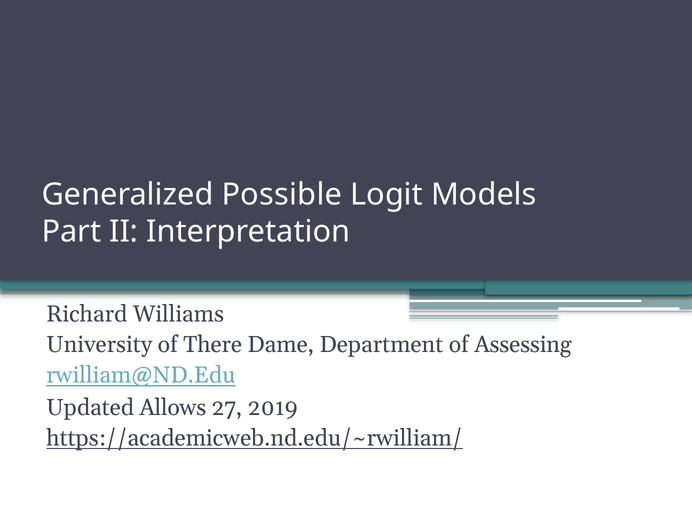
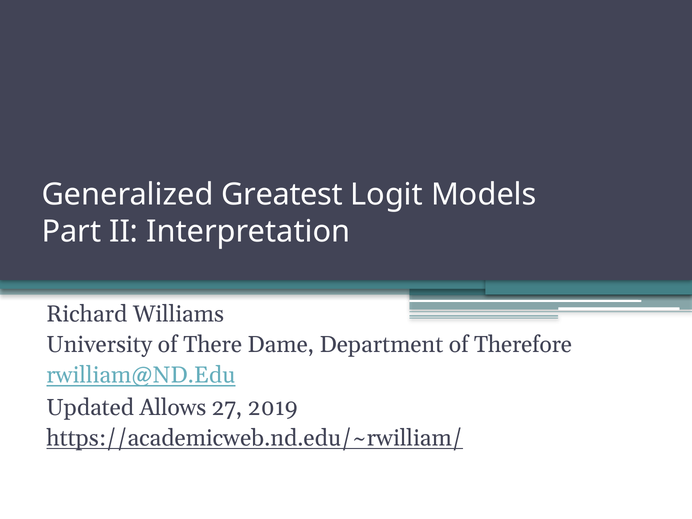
Possible: Possible -> Greatest (282, 195)
Assessing: Assessing -> Therefore (523, 345)
